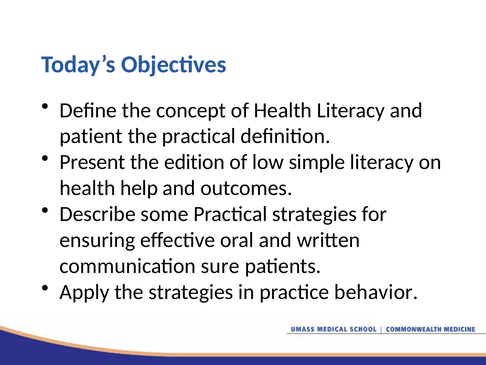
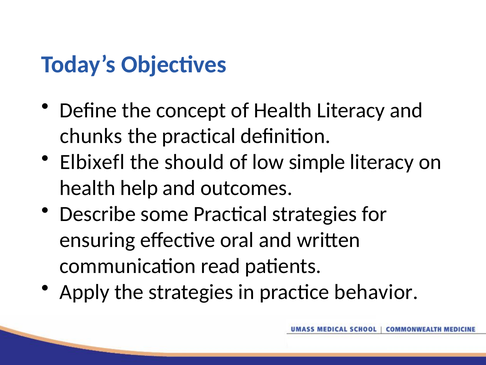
patient: patient -> chunks (91, 136)
Present: Present -> Elbixefl (92, 162)
edition: edition -> should (194, 162)
sure: sure -> read (220, 266)
